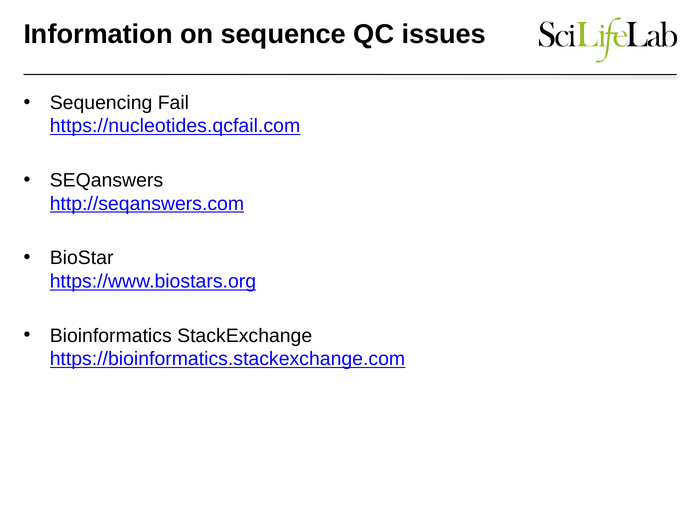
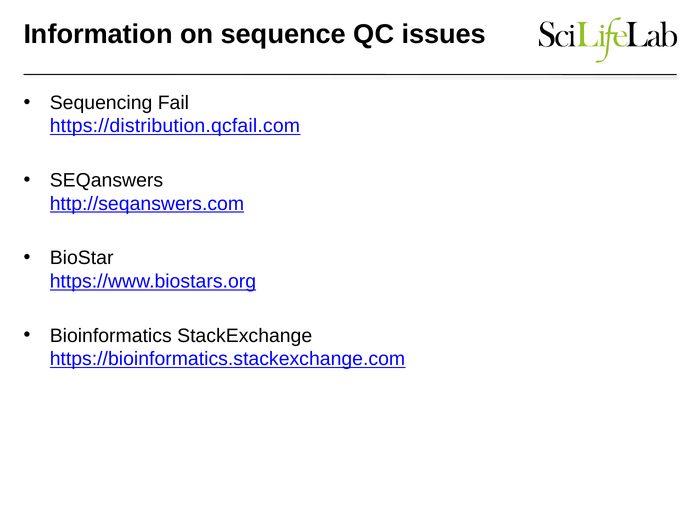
https://nucleotides.qcfail.com: https://nucleotides.qcfail.com -> https://distribution.qcfail.com (175, 126)
